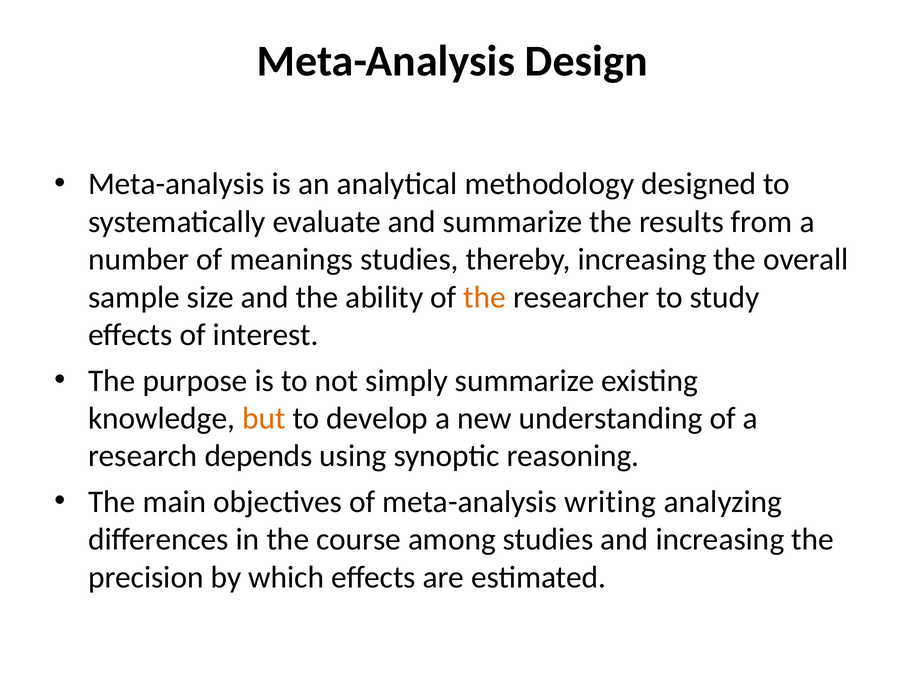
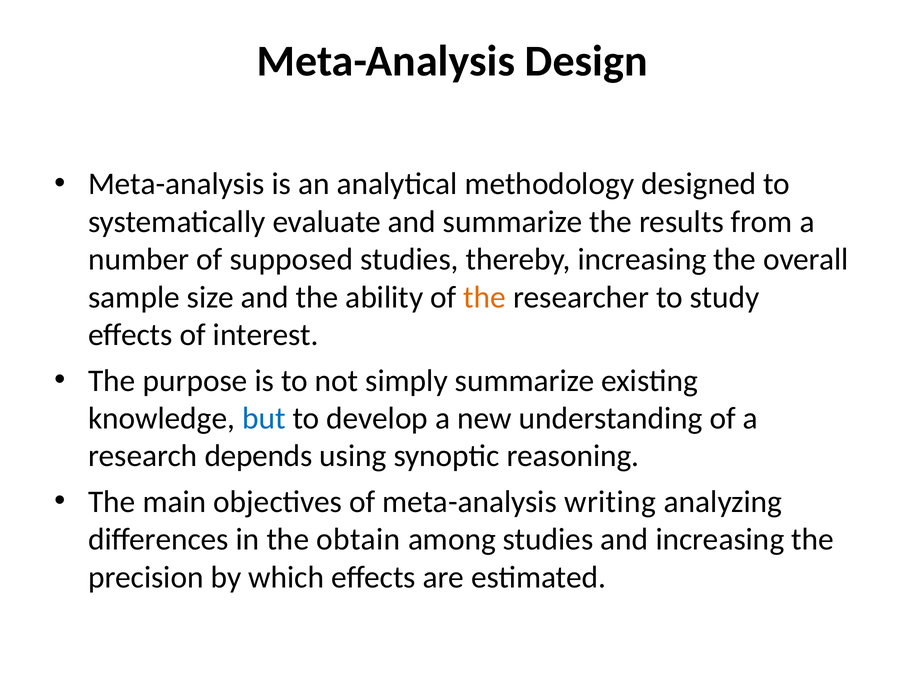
meanings: meanings -> supposed (291, 259)
but colour: orange -> blue (264, 418)
course: course -> obtain (358, 539)
